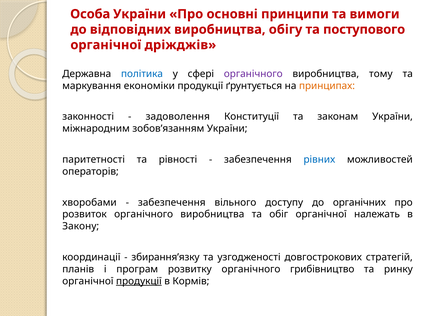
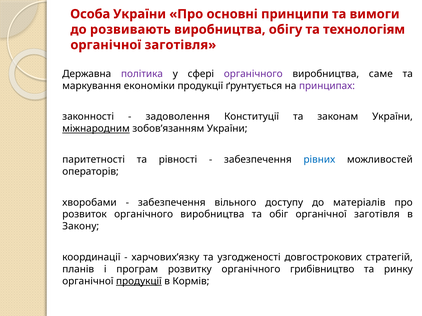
відповідних: відповідних -> розвивають (130, 30)
поступового: поступового -> технологіям (364, 30)
дріжджів: дріжджів -> заготівля (180, 45)
політика colour: blue -> purple (142, 74)
тому: тому -> саме (381, 74)
принципах colour: orange -> purple (327, 86)
міжнародним underline: none -> present (96, 129)
органічних: органічних -> матеріалів (359, 203)
обіг органічної належать: належать -> заготівля (377, 215)
збирання’язку: збирання’язку -> харчових’язку (165, 258)
